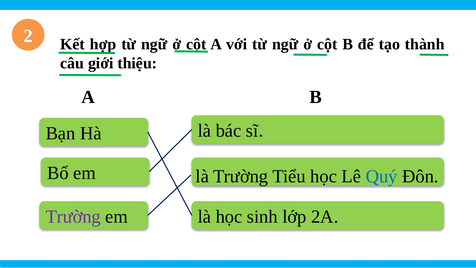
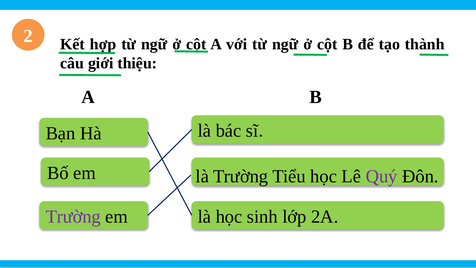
Quý colour: blue -> purple (382, 176)
